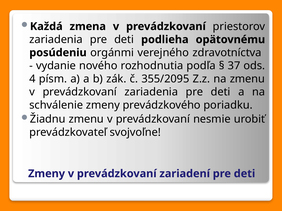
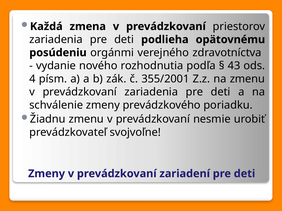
37: 37 -> 43 (234, 66)
355/2095: 355/2095 -> 355/2001 (165, 79)
